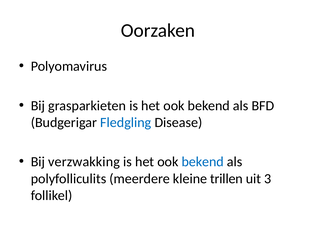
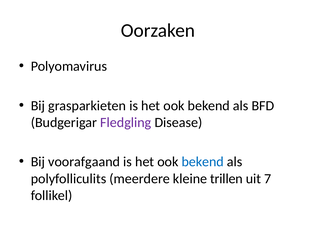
Fledgling colour: blue -> purple (126, 122)
verzwakking: verzwakking -> voorafgaand (84, 162)
3: 3 -> 7 (268, 179)
